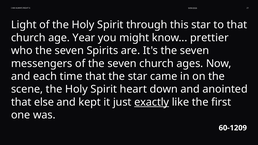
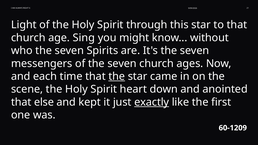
Year: Year -> Sing (84, 38)
prettier: prettier -> without (209, 38)
the underline: none -> present (117, 76)
